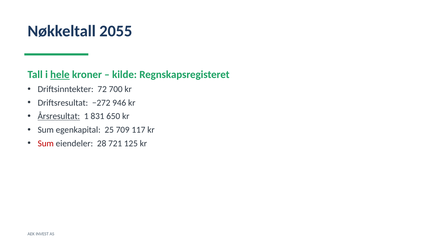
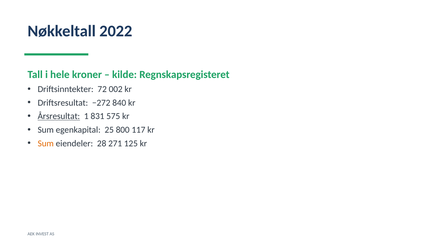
2055: 2055 -> 2022 (116, 31)
hele underline: present -> none (60, 75)
700: 700 -> 002 (116, 89)
946: 946 -> 840 (119, 103)
650: 650 -> 575 (113, 116)
709: 709 -> 800 (123, 130)
Sum colour: red -> orange (46, 143)
721: 721 -> 271 (115, 143)
